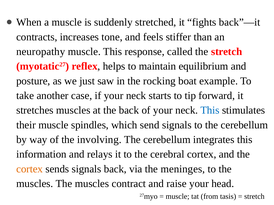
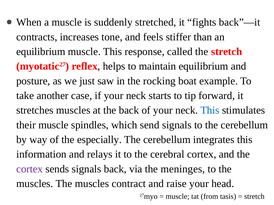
neuropathy: neuropathy -> equilibrium (41, 52)
involving: involving -> especially (99, 140)
cortex colour: orange -> purple (30, 169)
